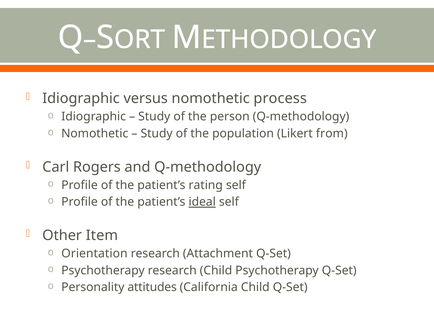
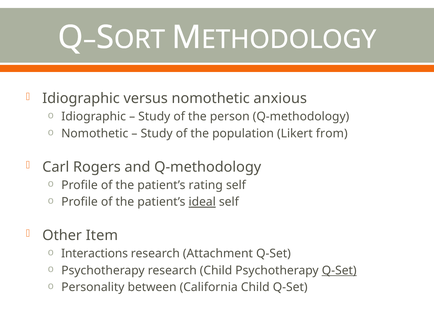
process: process -> anxious (280, 99)
Orientation: Orientation -> Interactions (95, 254)
Q-Set underline: none -> present (339, 271)
attitudes: attitudes -> between (152, 288)
